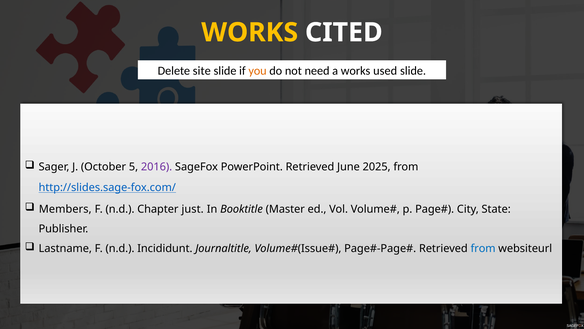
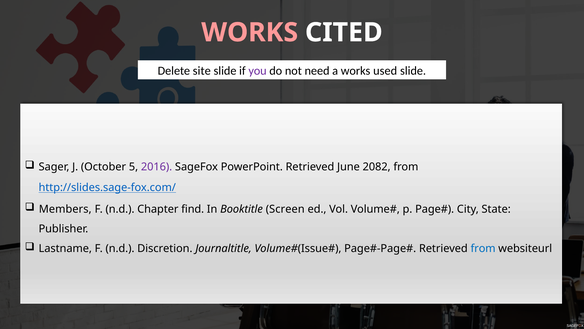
WORKS colour: yellow -> pink (250, 32)
you colour: orange -> purple (258, 71)
2025: 2025 -> 2082 (377, 167)
just: just -> find (193, 209)
Master: Master -> Screen (285, 209)
Incididunt: Incididunt -> Discretion (165, 248)
